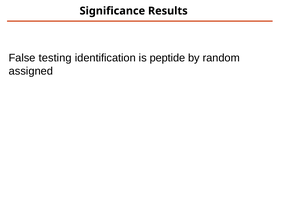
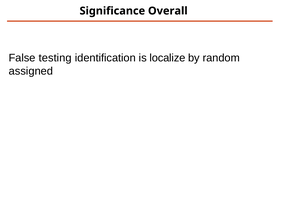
Significance Results: Results -> Overall (168, 11)
peptide: peptide -> localize (167, 58)
